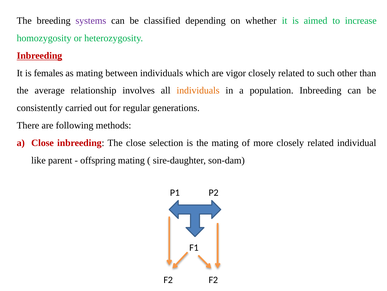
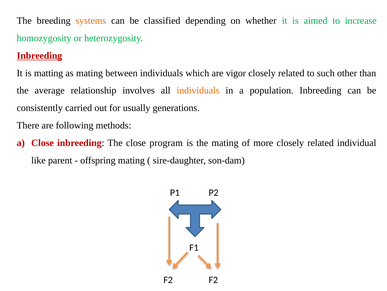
systems colour: purple -> orange (91, 21)
females: females -> matting (49, 73)
regular: regular -> usually (137, 108)
selection: selection -> program (166, 143)
